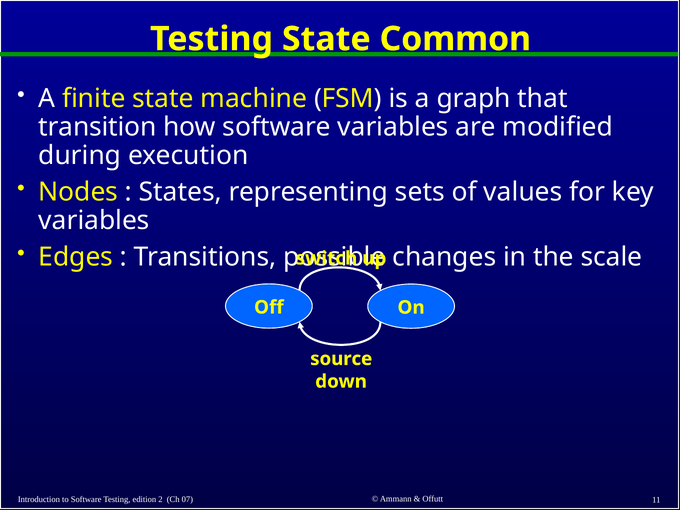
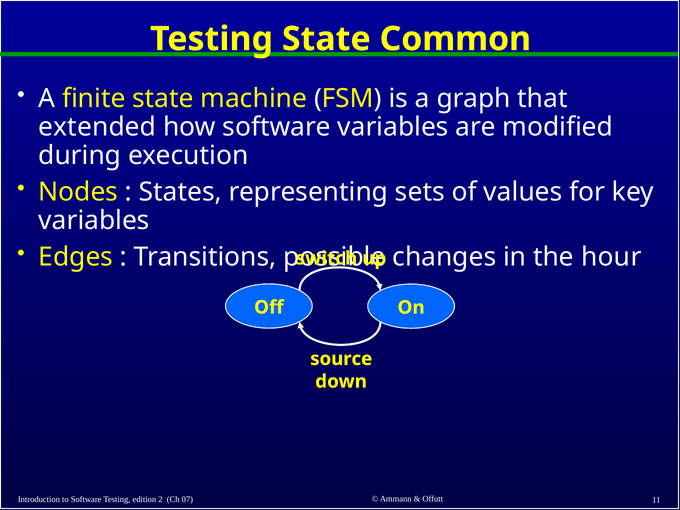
transition: transition -> extended (97, 127)
scale: scale -> hour (611, 257)
